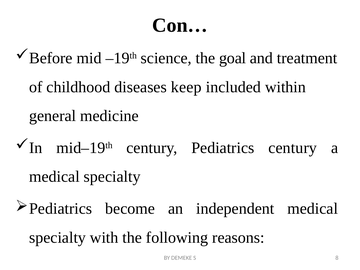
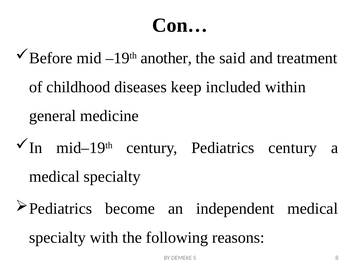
science: science -> another (166, 58)
goal: goal -> said (232, 58)
